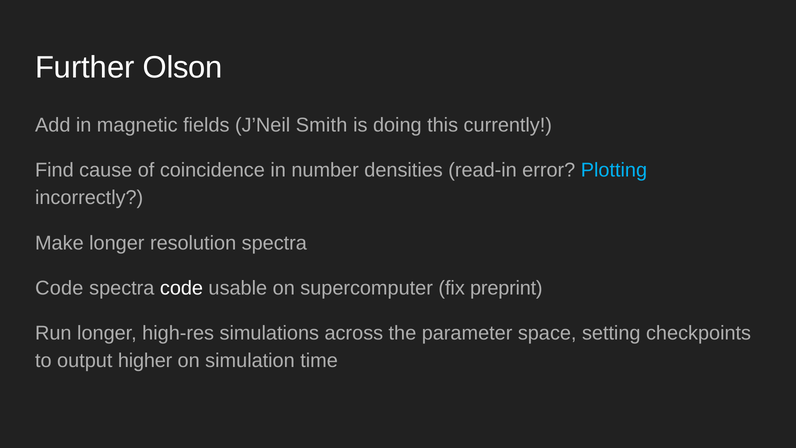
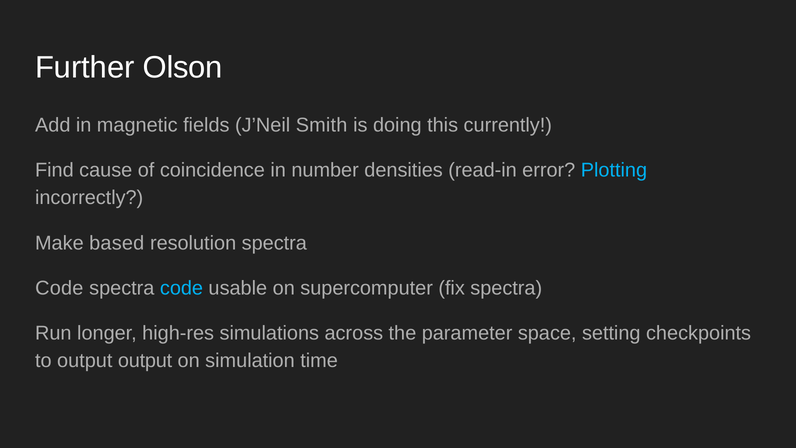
Make longer: longer -> based (117, 243)
code colour: white -> light blue (181, 288)
fix preprint: preprint -> spectra (506, 288)
output higher: higher -> output (145, 361)
